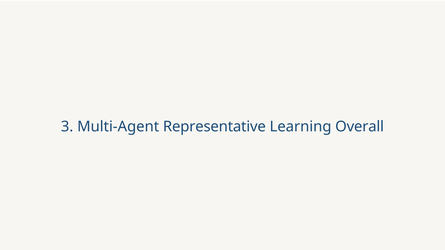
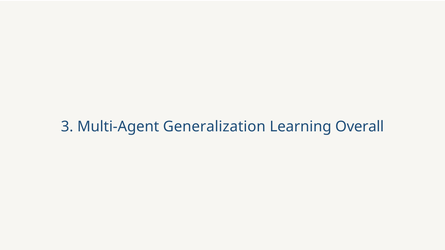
Representative: Representative -> Generalization (214, 127)
